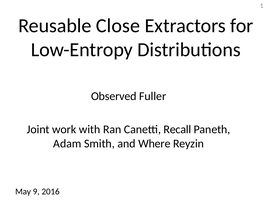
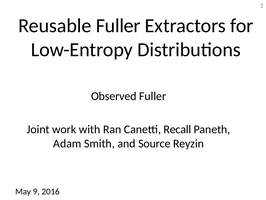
Reusable Close: Close -> Fuller (118, 26)
Where: Where -> Source (154, 143)
